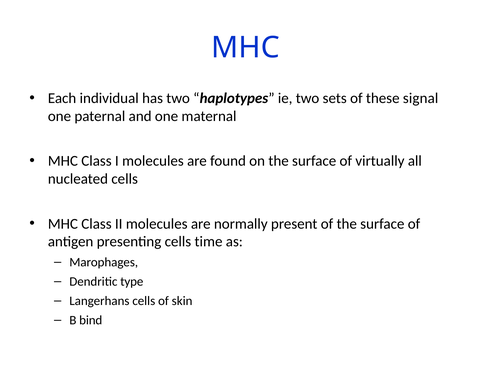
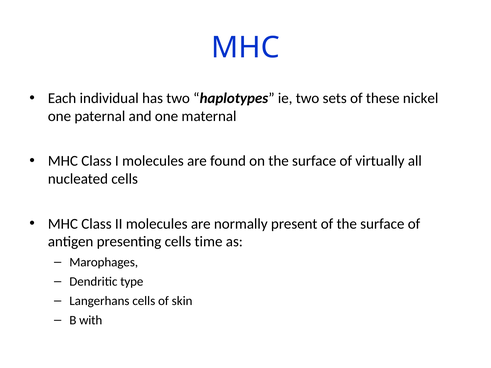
signal: signal -> nickel (421, 98)
bind: bind -> with (91, 320)
